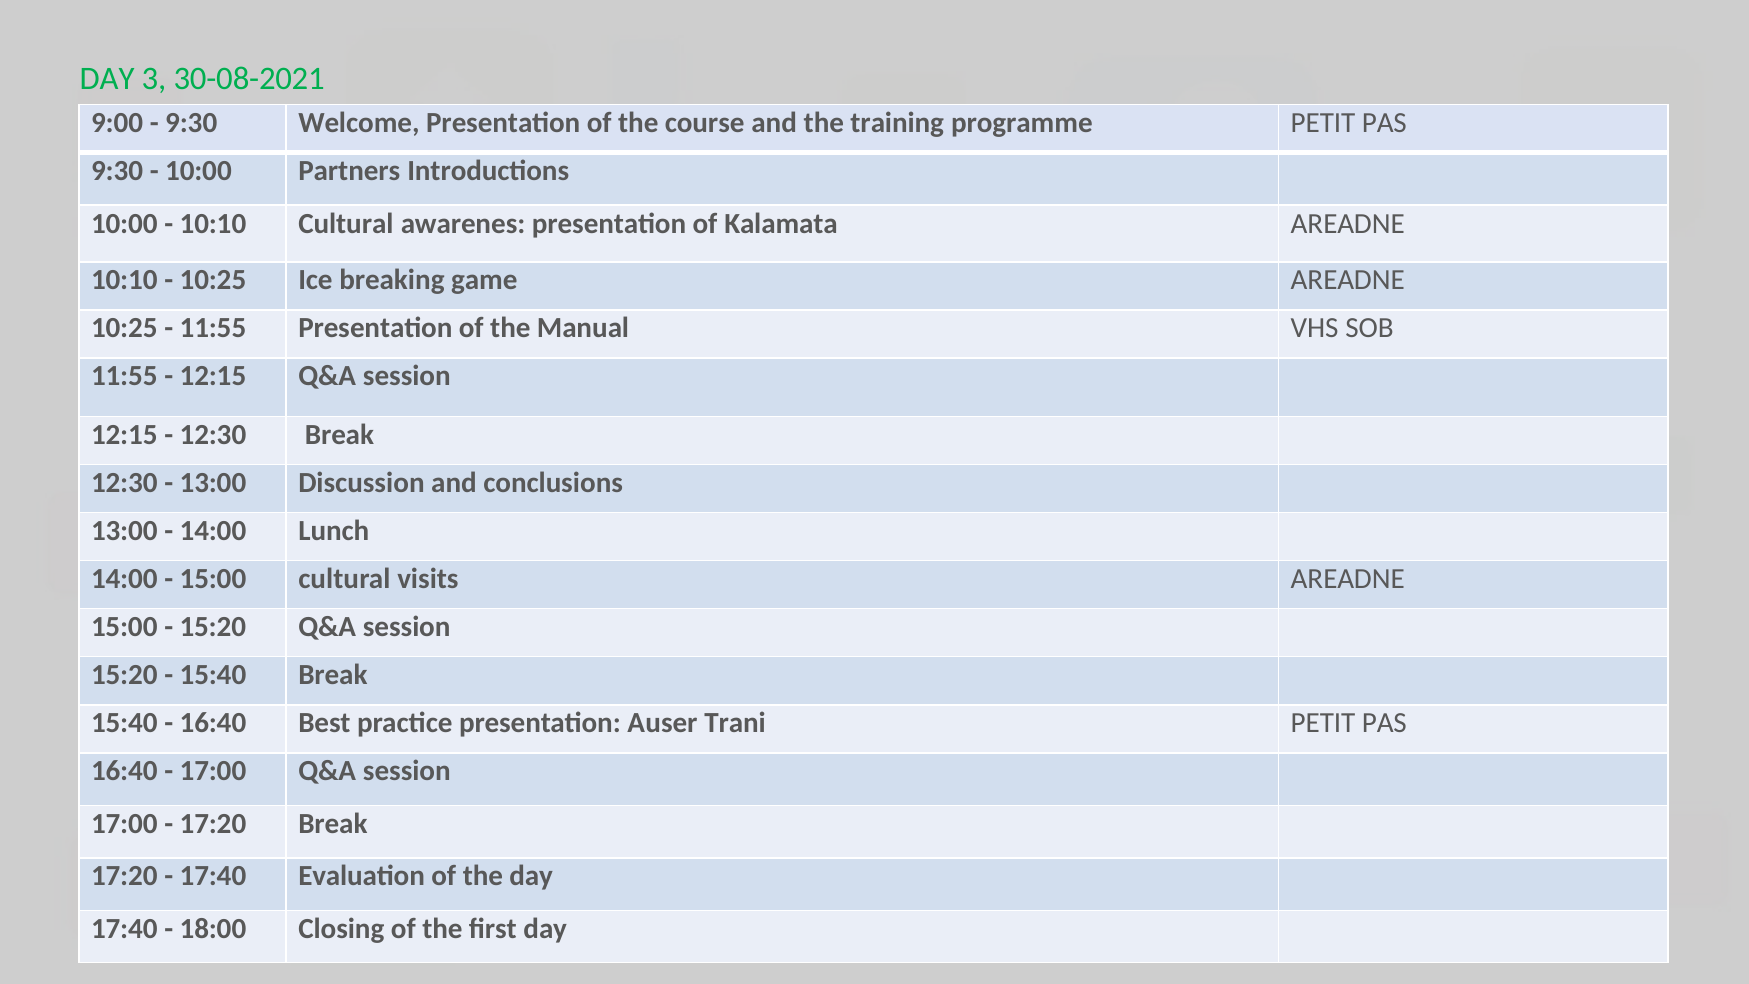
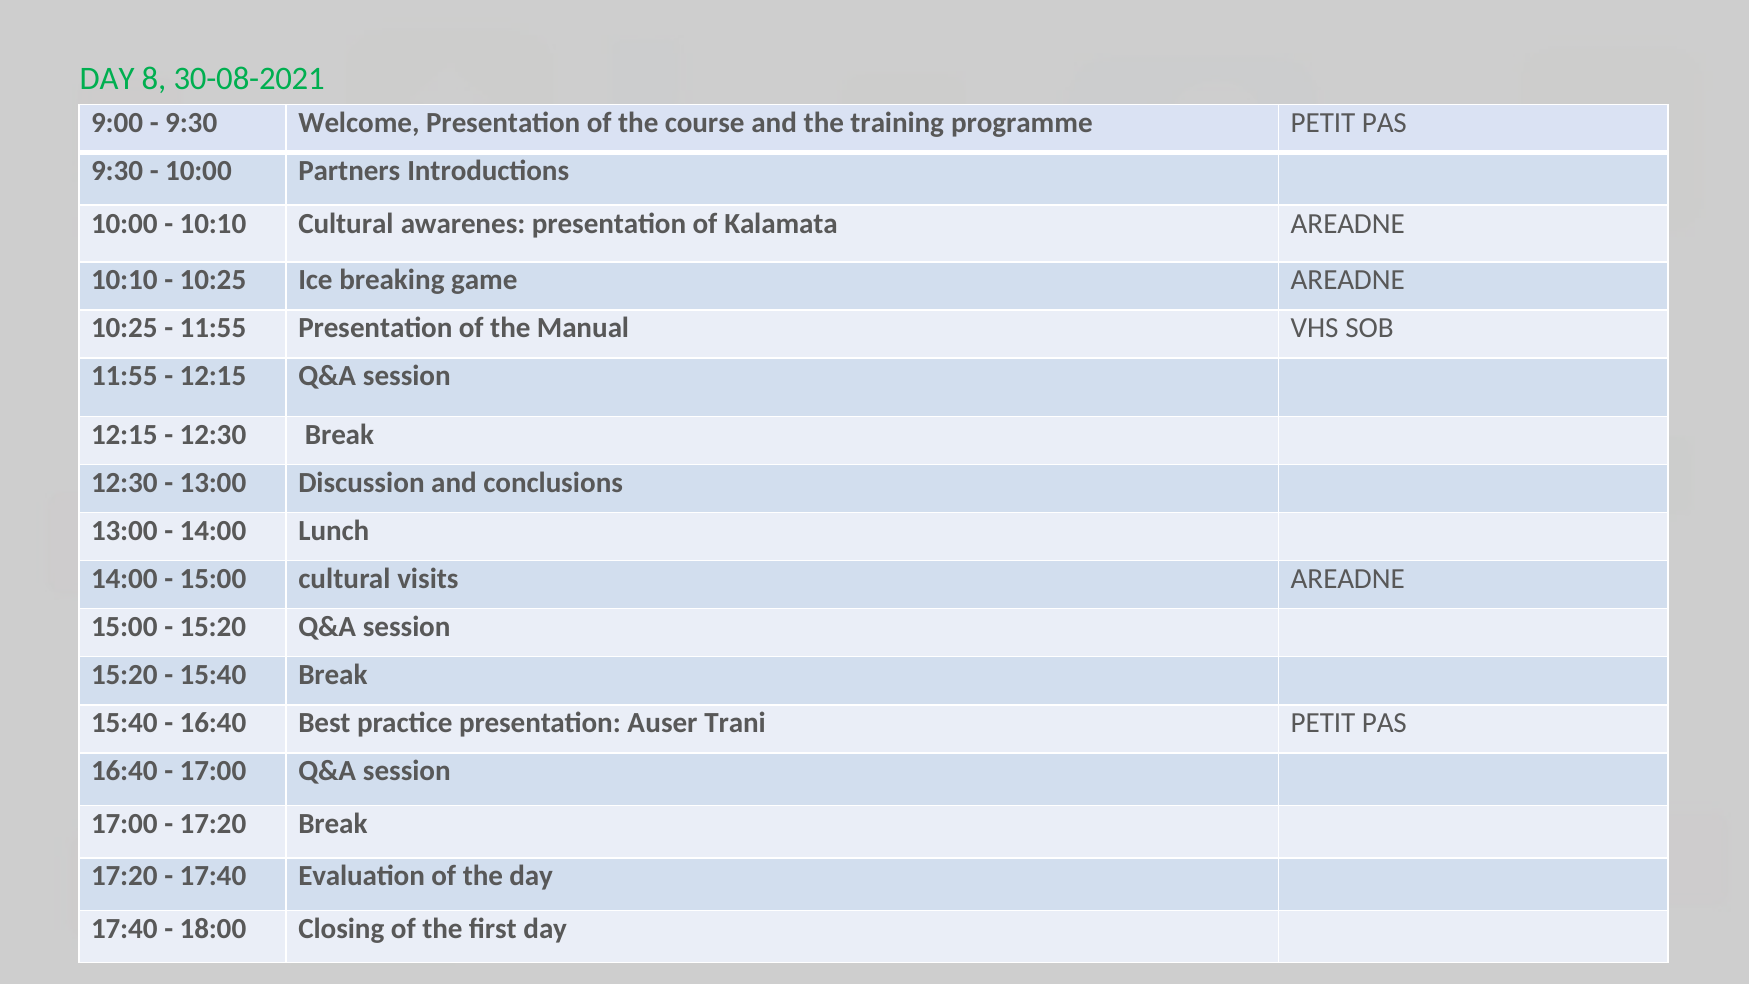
3: 3 -> 8 (154, 79)
